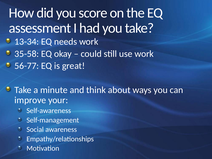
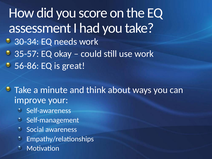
13-34: 13-34 -> 30-34 (27, 42)
35-58: 35-58 -> 35-57 (27, 54)
56-77: 56-77 -> 56-86 (27, 66)
